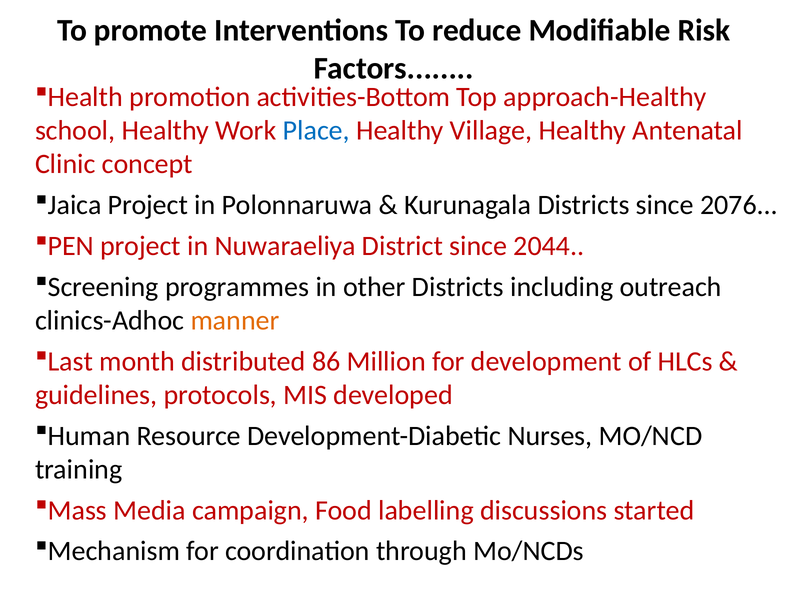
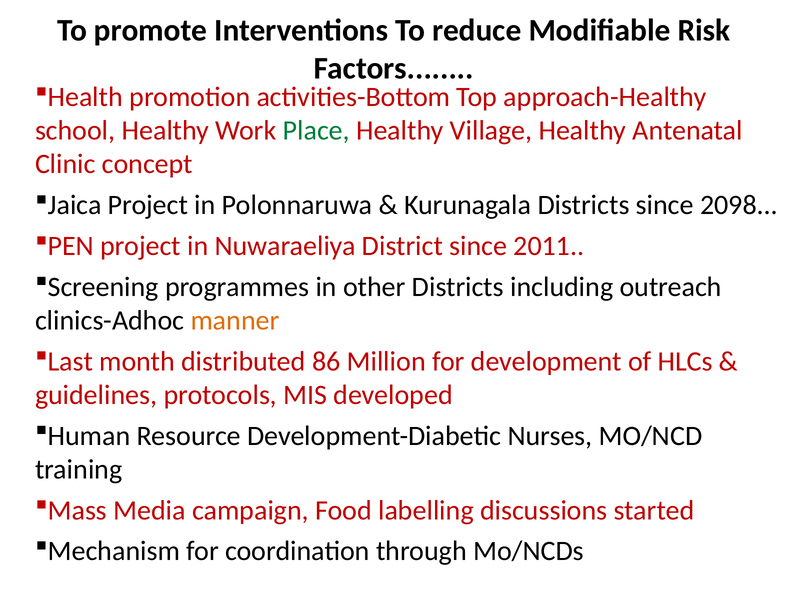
Place colour: blue -> green (316, 131)
2076: 2076 -> 2098 (739, 205)
2044: 2044 -> 2011 (549, 246)
